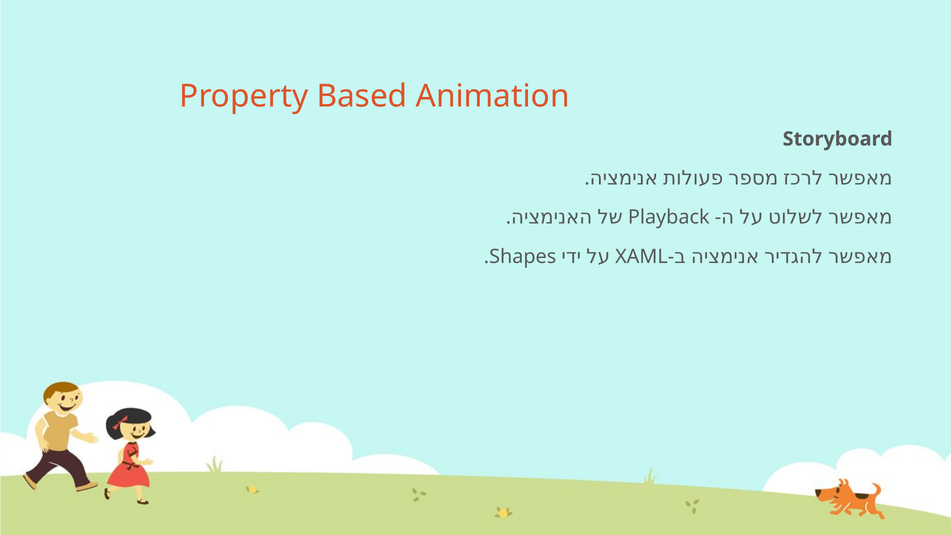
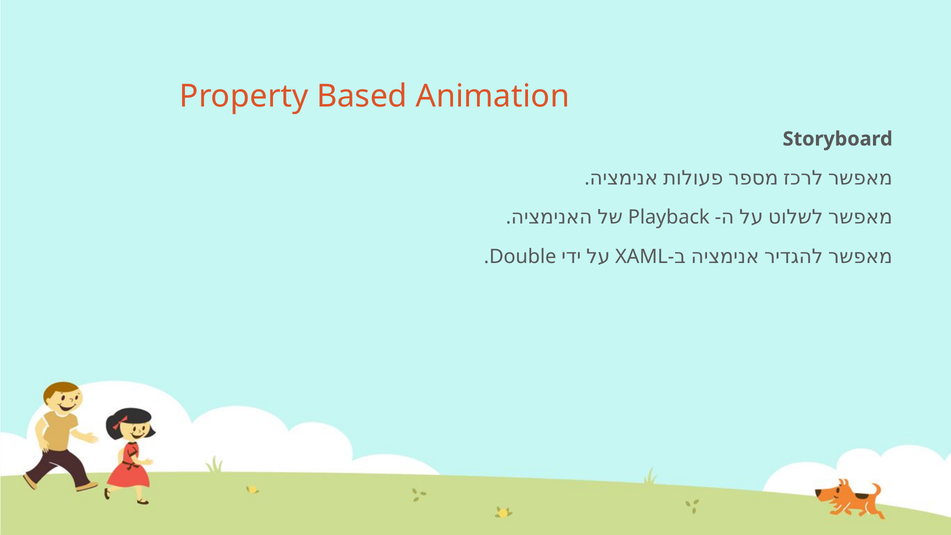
Shapes: Shapes -> Double (523, 257)
